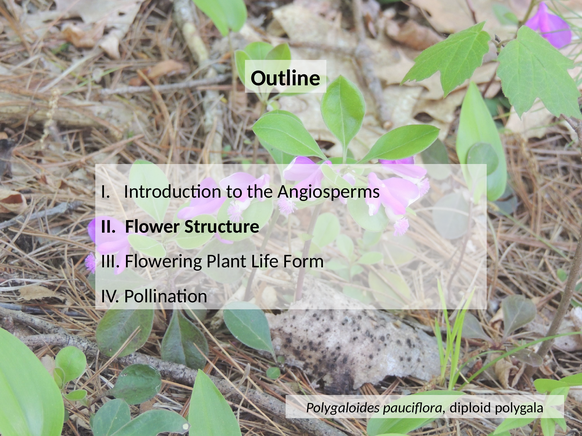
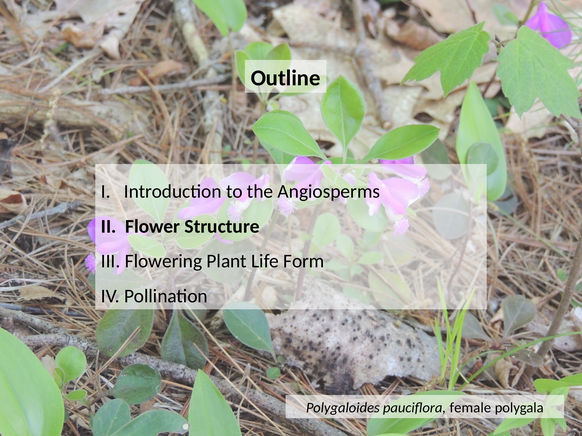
diploid: diploid -> female (470, 408)
